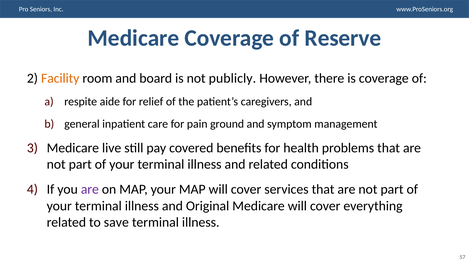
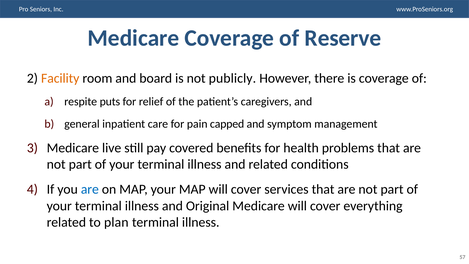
aide: aide -> puts (110, 102)
ground: ground -> capped (227, 124)
are colour: purple -> blue (90, 189)
save: save -> plan (116, 222)
